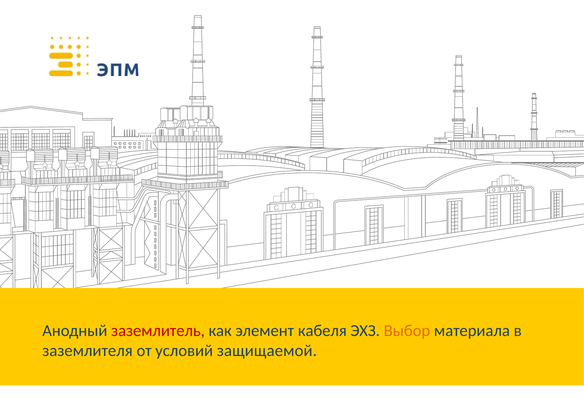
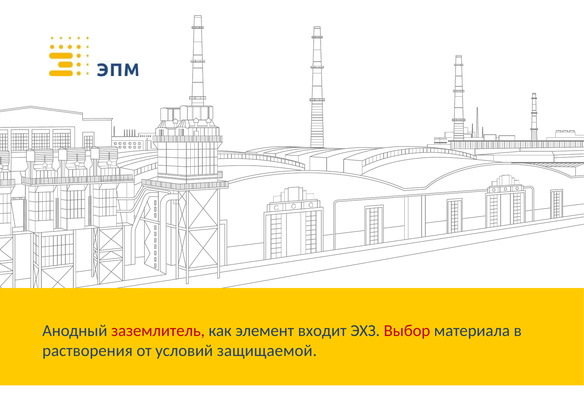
кабеля: кабеля -> входит (322, 331)
Выбор colour: orange -> red (407, 331)
заземлителя: заземлителя -> растворения (87, 351)
